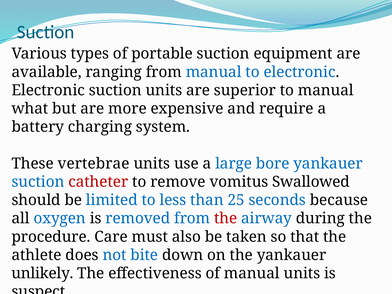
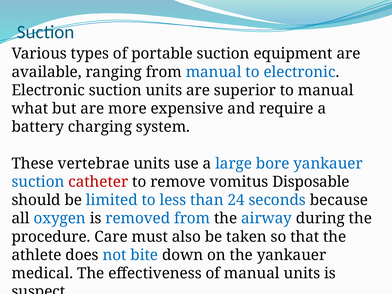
Swallowed: Swallowed -> Disposable (311, 182)
25: 25 -> 24 (236, 200)
the colour: red -> black (226, 218)
unlikely: unlikely -> medical (42, 273)
